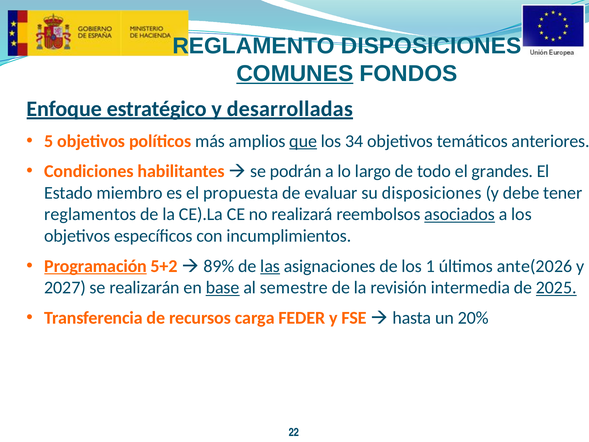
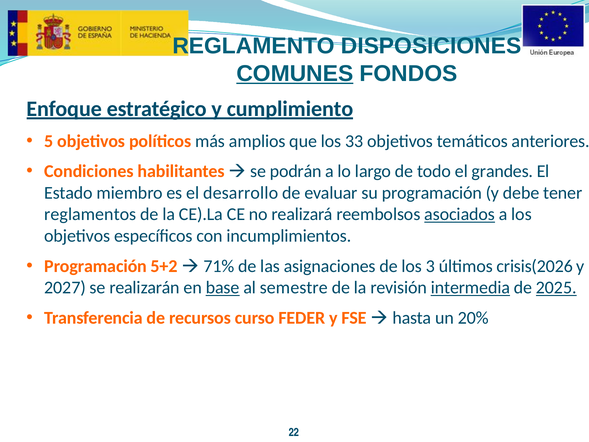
desarrolladas: desarrolladas -> cumplimiento (290, 109)
que underline: present -> none (303, 141)
34: 34 -> 33 (354, 141)
propuesta: propuesta -> desarrollo (241, 193)
su disposiciones: disposiciones -> programación (432, 193)
Programación underline: present -> none (96, 266)
89%: 89% -> 71% (219, 266)
las underline: present -> none (270, 266)
1: 1 -> 3 (430, 266)
ante(2026: ante(2026 -> crisis(2026 (535, 266)
intermedia underline: none -> present (470, 288)
carga: carga -> curso (255, 318)
